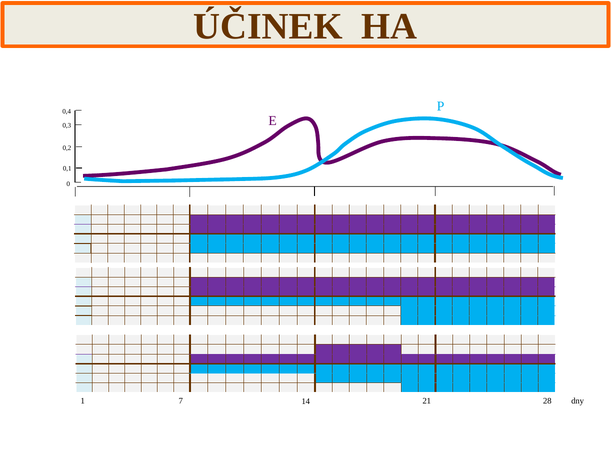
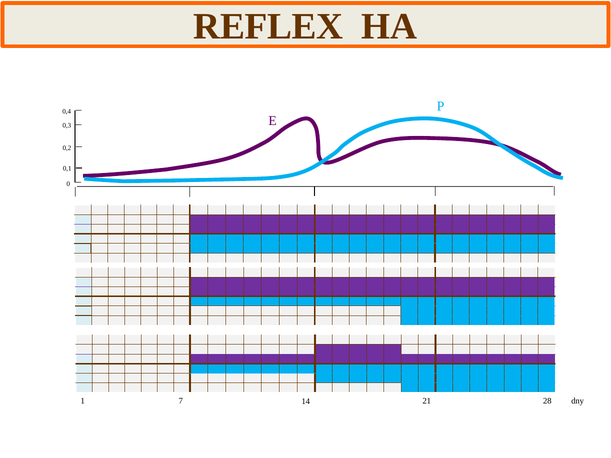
ÚČINEK: ÚČINEK -> REFLEX (268, 26)
